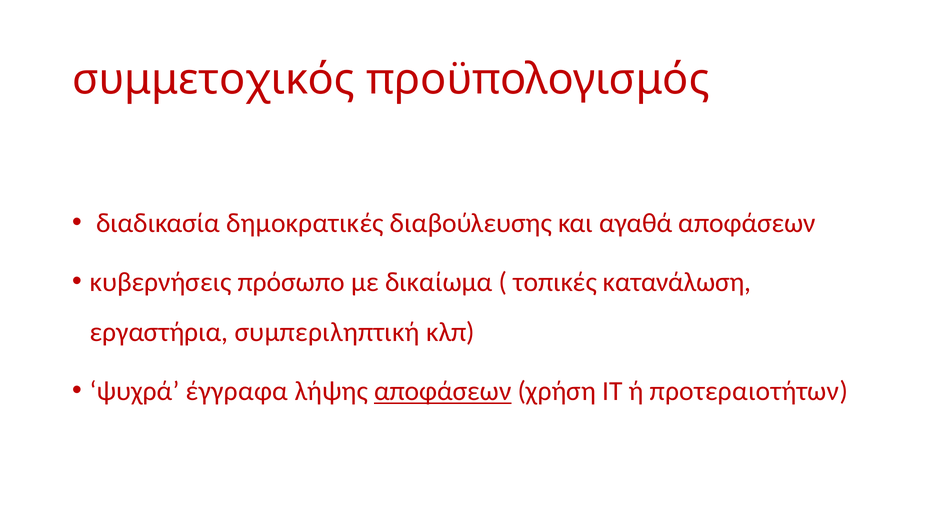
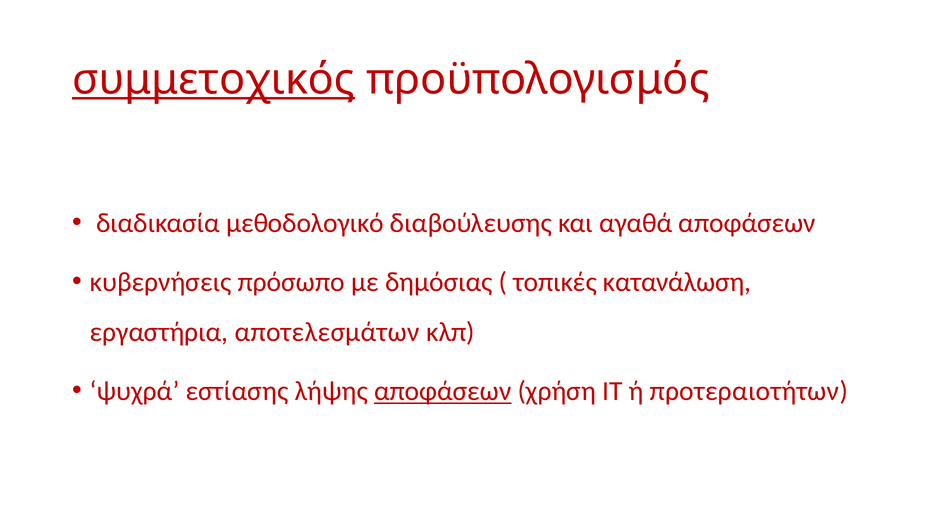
συμμετοχικός underline: none -> present (214, 79)
δημοκρατικές: δημοκρατικές -> μεθοδολογικό (305, 223)
δικαίωμα: δικαίωμα -> δημόσιας (439, 282)
συμπεριληπτική: συμπεριληπτική -> αποτελεσμάτων (327, 332)
έγγραφα: έγγραφα -> εστίασης (237, 391)
